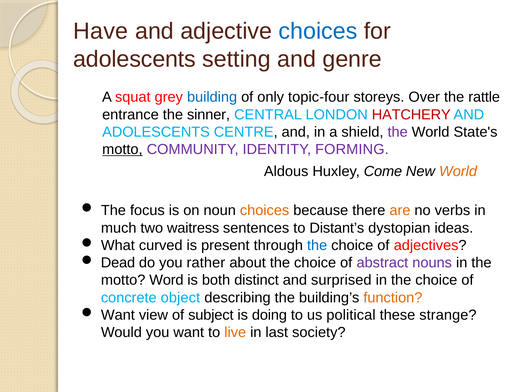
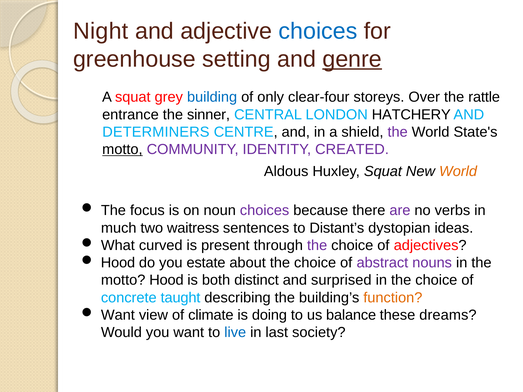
Have: Have -> Night (101, 31)
adolescents: adolescents -> greenhouse (134, 59)
genre underline: none -> present (352, 59)
topic-four: topic-four -> clear-four (319, 97)
HATCHERY colour: red -> black (411, 115)
ADOLESCENTS: ADOLESCENTS -> DETERMINERS (156, 132)
FORMING: FORMING -> CREATED (352, 150)
Huxley Come: Come -> Squat (383, 171)
choices colour: orange -> purple (265, 211)
are colour: orange -> purple (400, 211)
the colour: blue -> purple (317, 245)
Dead: Dead -> Hood (118, 263)
rather: rather -> estate (206, 263)
motto Word: Word -> Hood (166, 280)
object: object -> taught (181, 298)
subject: subject -> climate (211, 315)
political: political -> balance (351, 315)
strange: strange -> dreams (448, 315)
live colour: orange -> blue (235, 333)
